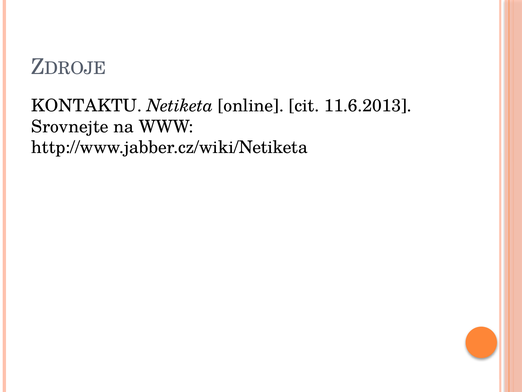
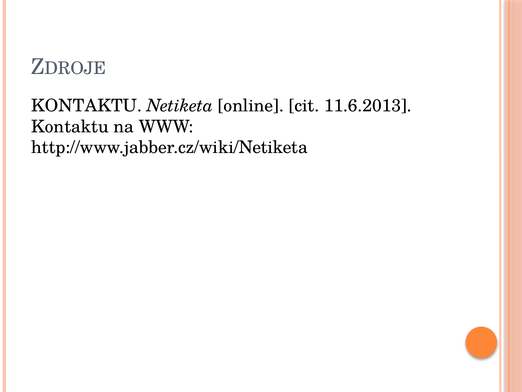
Srovnejte: Srovnejte -> Kontaktu (70, 127)
